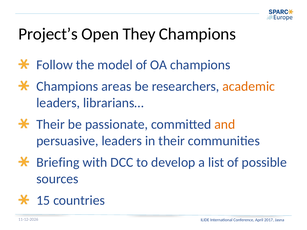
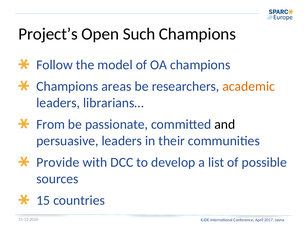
They: They -> Such (139, 34)
Their: Their -> From (51, 125)
and colour: orange -> black (225, 125)
Briefing: Briefing -> Provide (58, 163)
